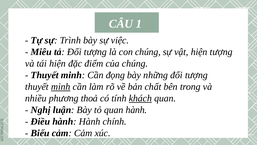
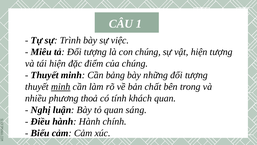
đọng: đọng -> bảng (115, 75)
khách underline: present -> none (140, 98)
quan hành: hành -> sáng (136, 110)
